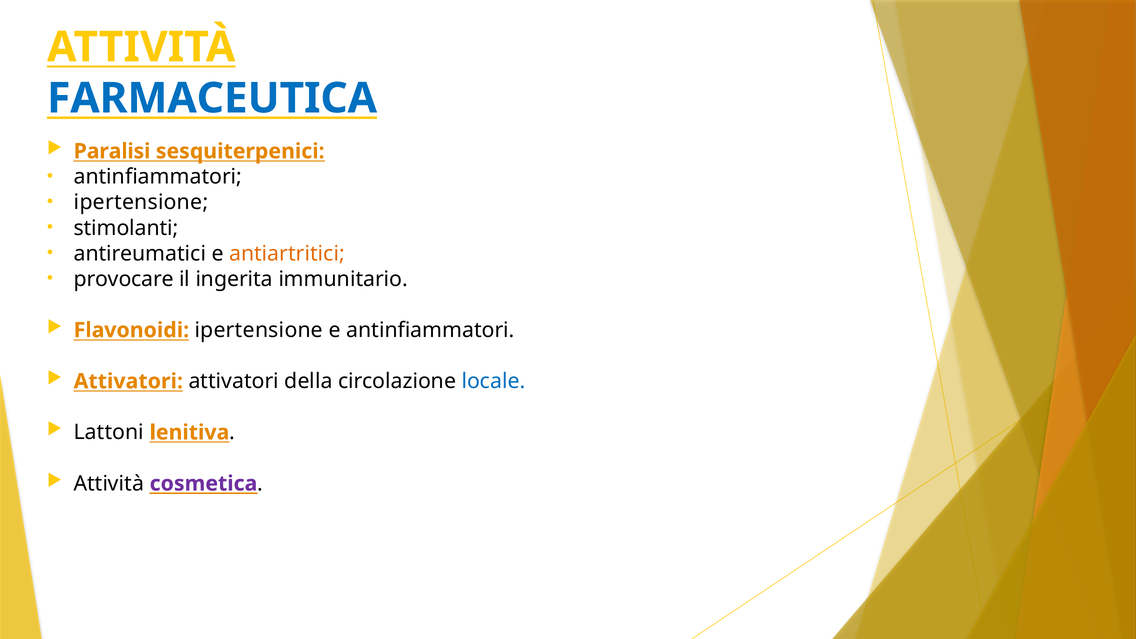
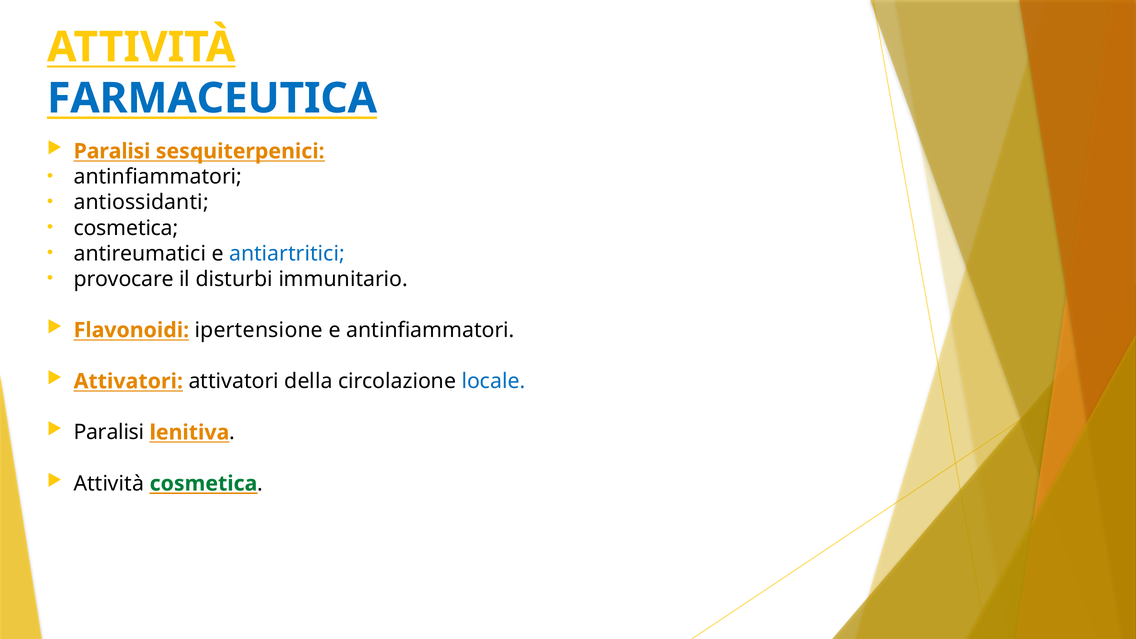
ipertensione: ipertensione -> antiossidanti (141, 202)
stimolanti: stimolanti -> cosmetica (126, 228)
antiartritici colour: orange -> blue (287, 254)
ingerita: ingerita -> disturbi (234, 279)
Lattoni: Lattoni -> Paralisi (109, 432)
cosmetica colour: purple -> green (203, 484)
